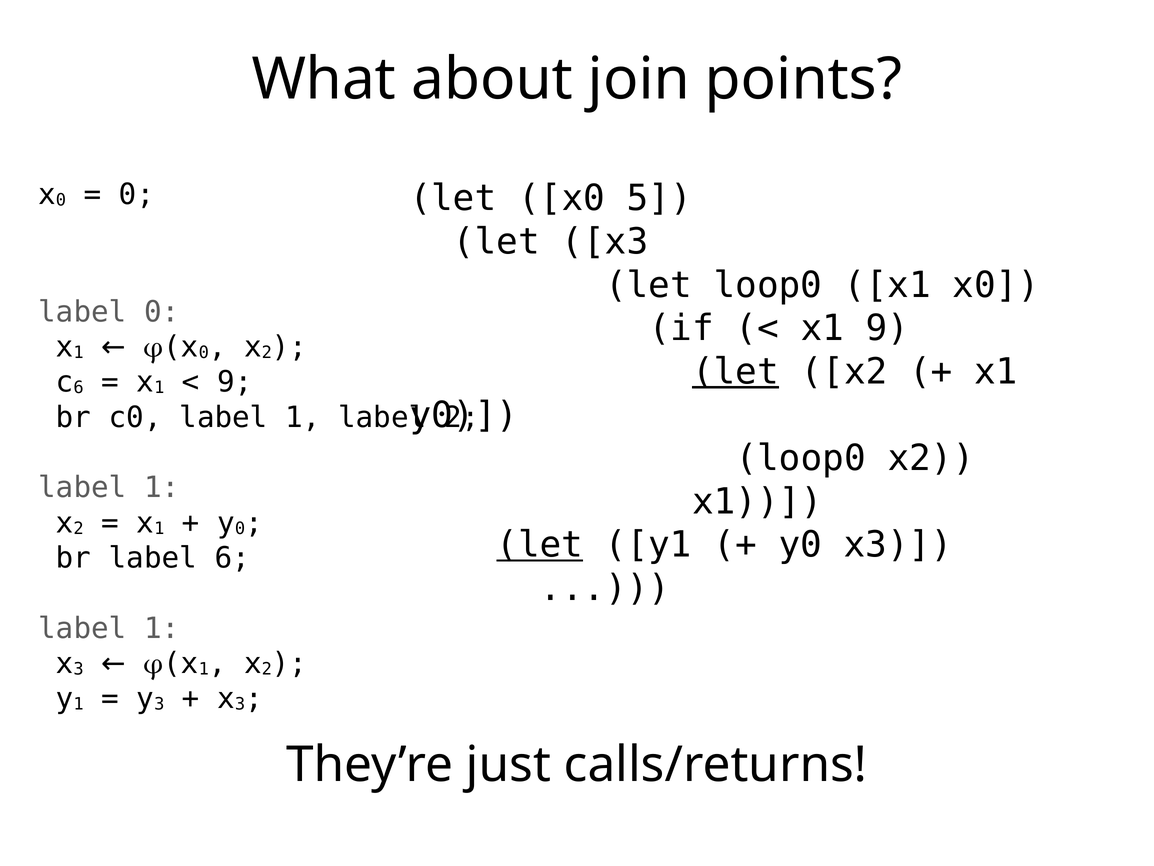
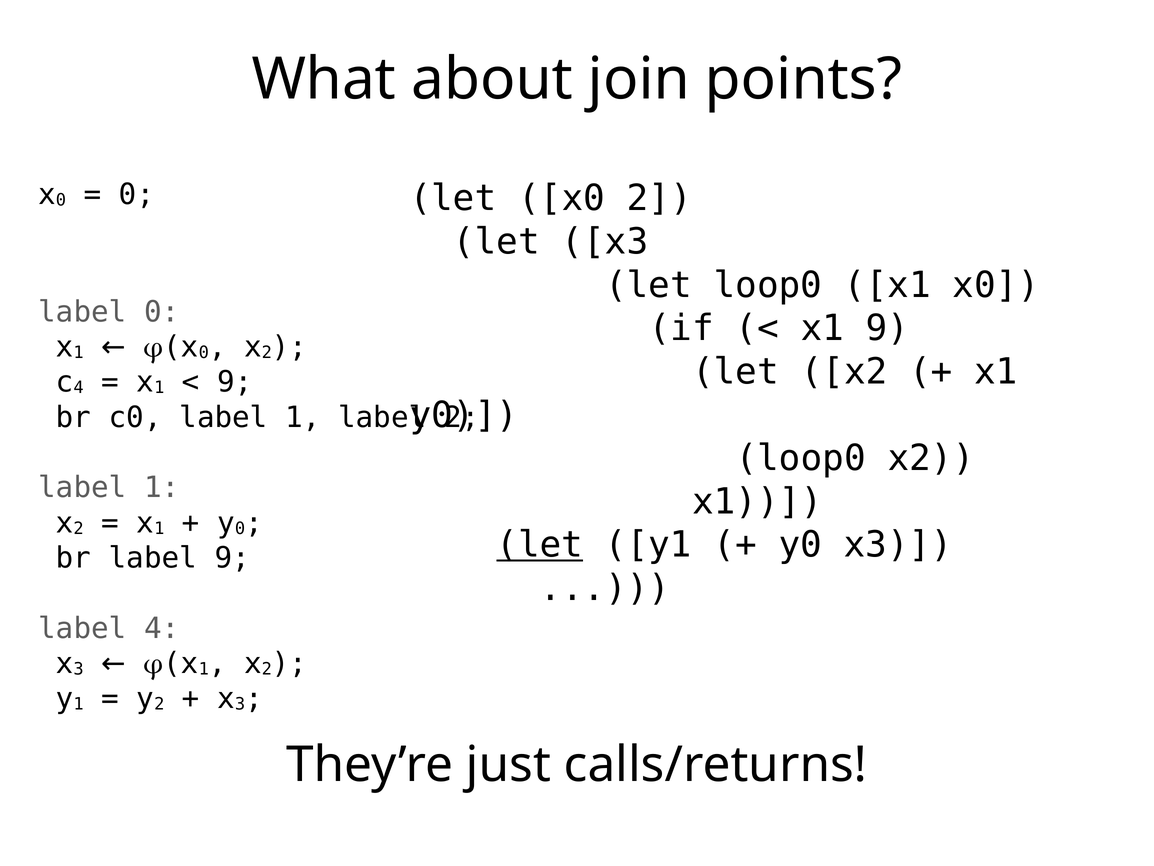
x0 5: 5 -> 2 (659, 198)
let underline: present -> none (735, 372)
6: 6 -> 4 (79, 388)
label 6: 6 -> 9 (232, 558)
1: 1 -> 4 (162, 628)
3: 3 -> 2 (159, 704)
